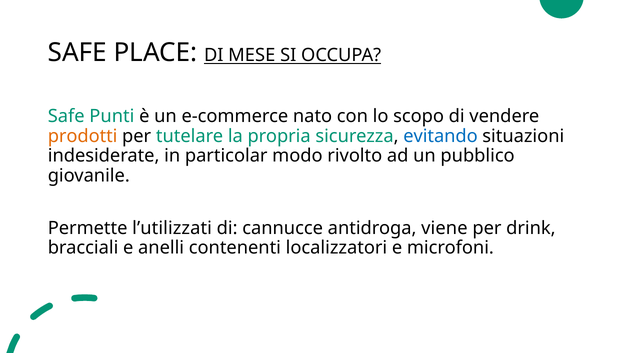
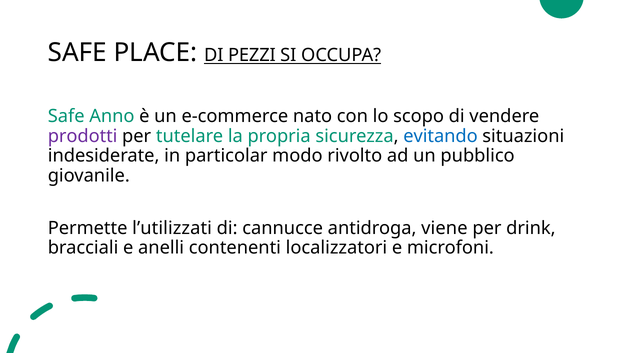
MESE: MESE -> PEZZI (252, 55)
Punti: Punti -> Anno (112, 116)
prodotti colour: orange -> purple (83, 136)
